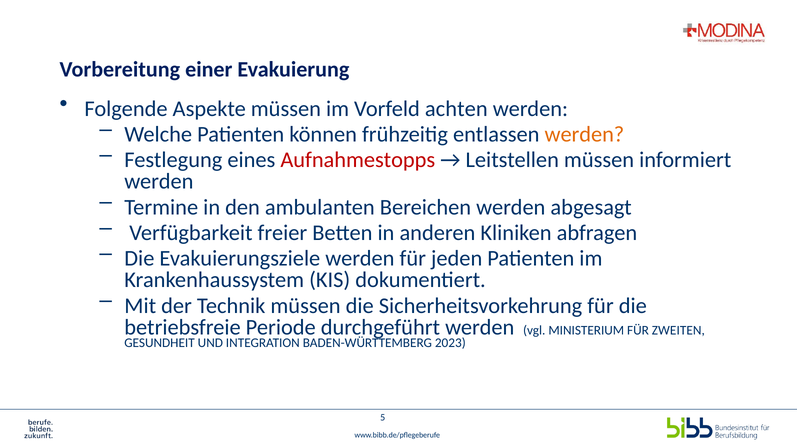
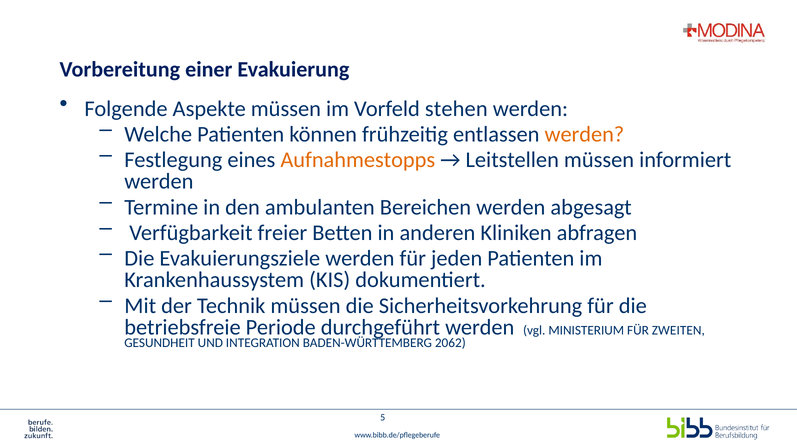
achten: achten -> stehen (456, 109)
Aufnahmestopps colour: red -> orange (358, 160)
2023: 2023 -> 2062 (450, 343)
